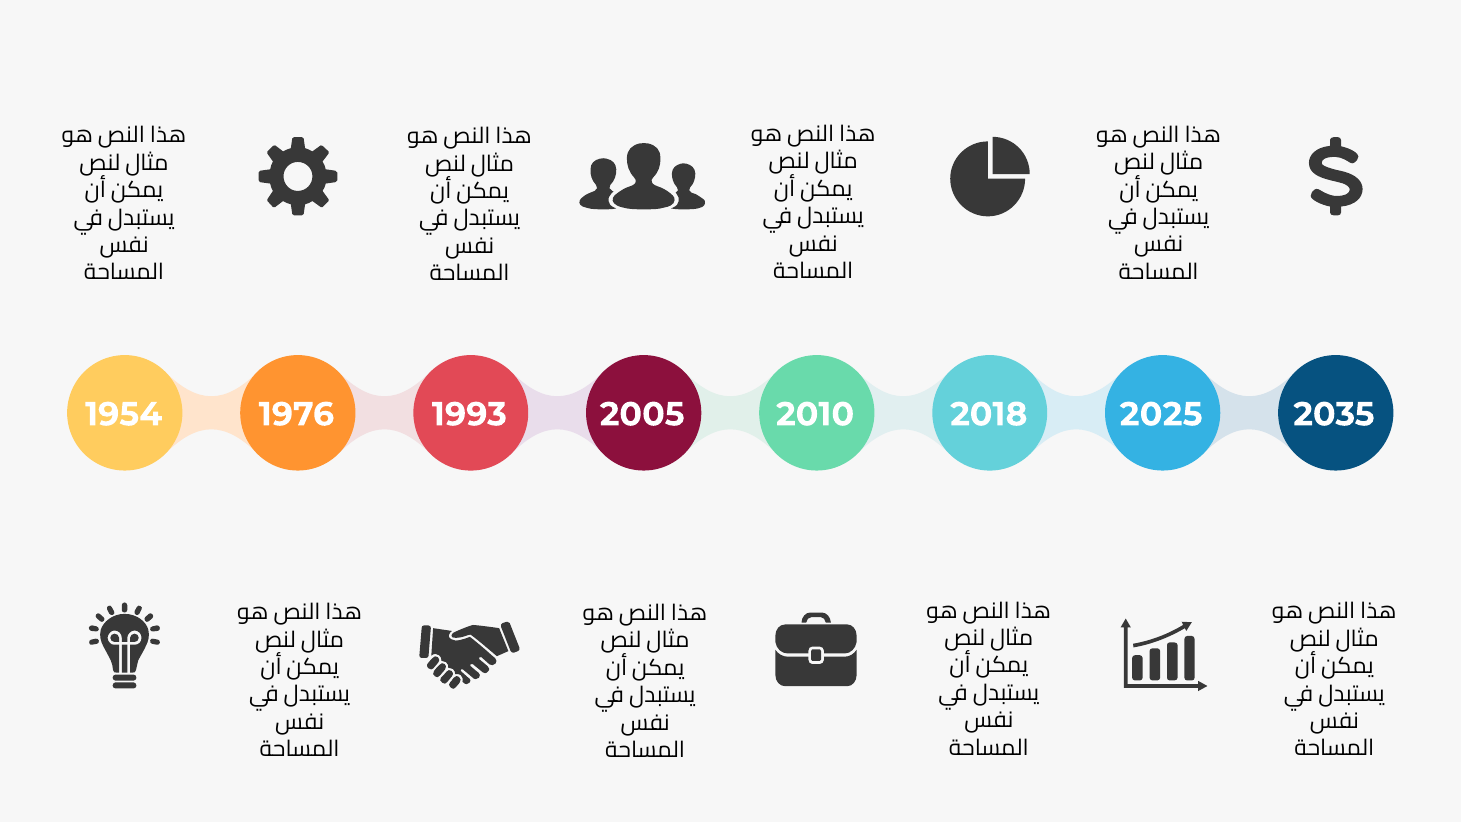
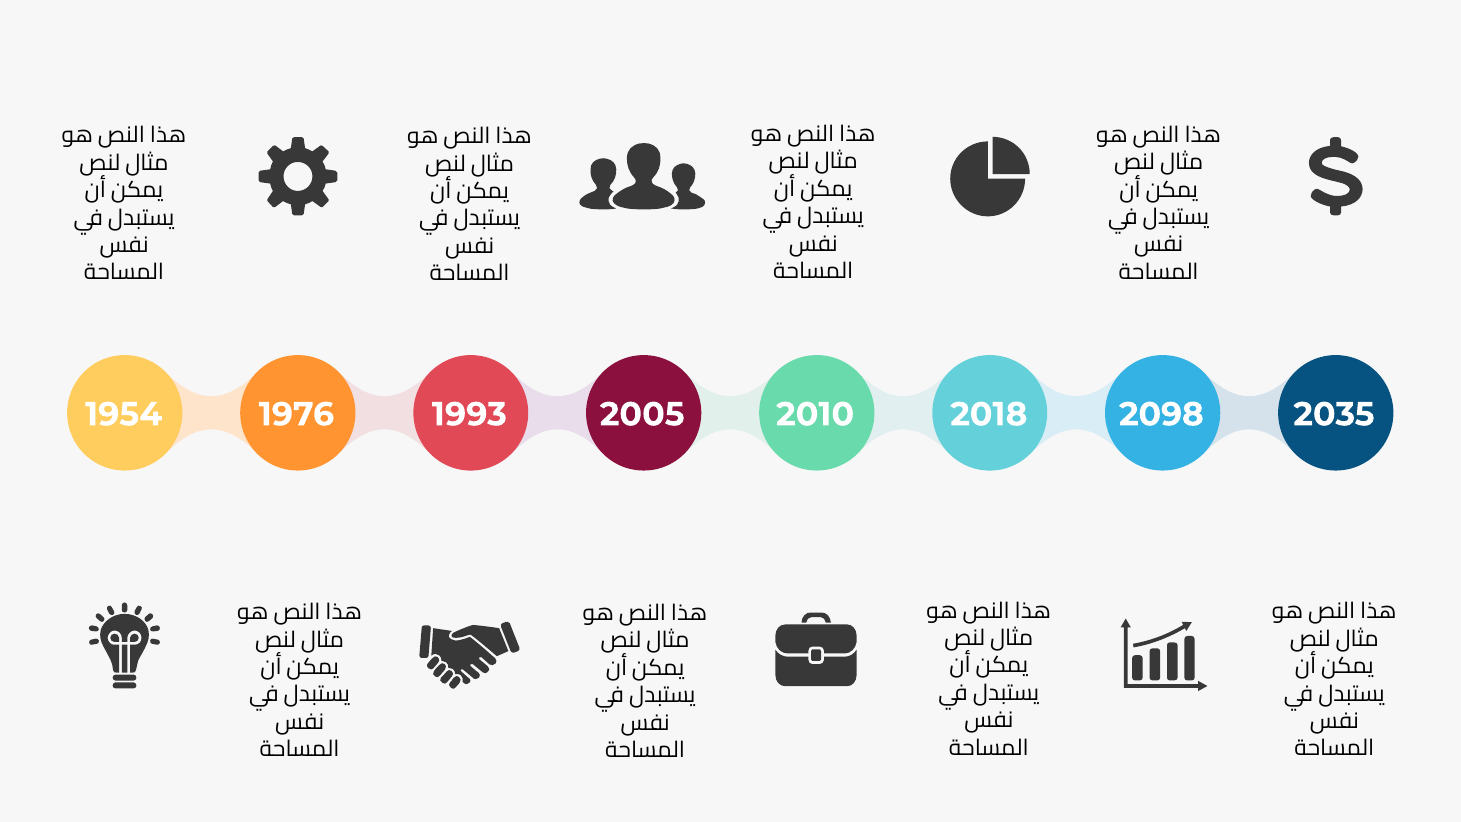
2025: 2025 -> 2098 (1161, 414)
